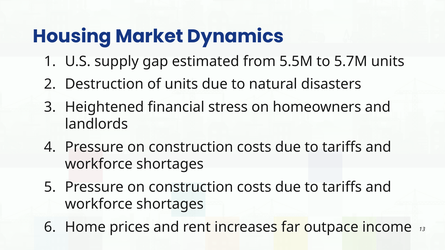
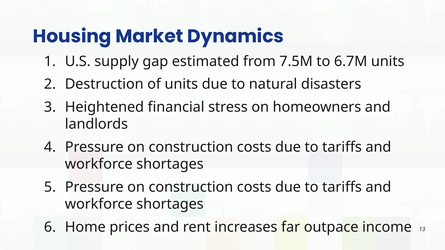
5.5M: 5.5M -> 7.5M (296, 61)
5.7M: 5.7M -> 6.7M (351, 61)
